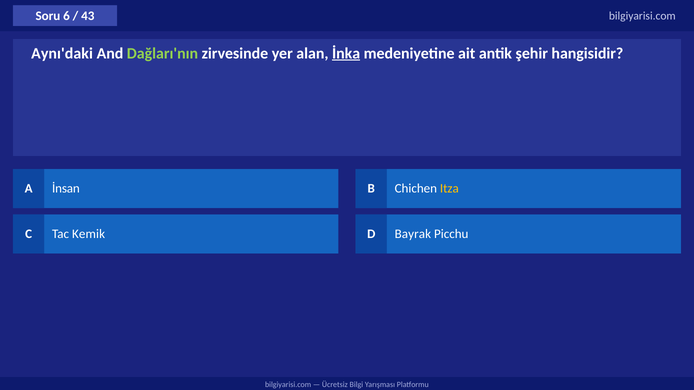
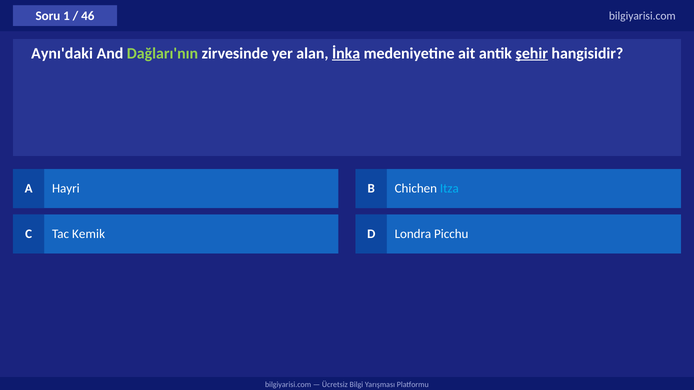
6: 6 -> 1 (67, 16)
43: 43 -> 46 (88, 16)
şehir underline: none -> present (532, 53)
İnsan: İnsan -> Hayri (66, 189)
Itza colour: yellow -> light blue (449, 189)
Bayrak: Bayrak -> Londra (413, 234)
